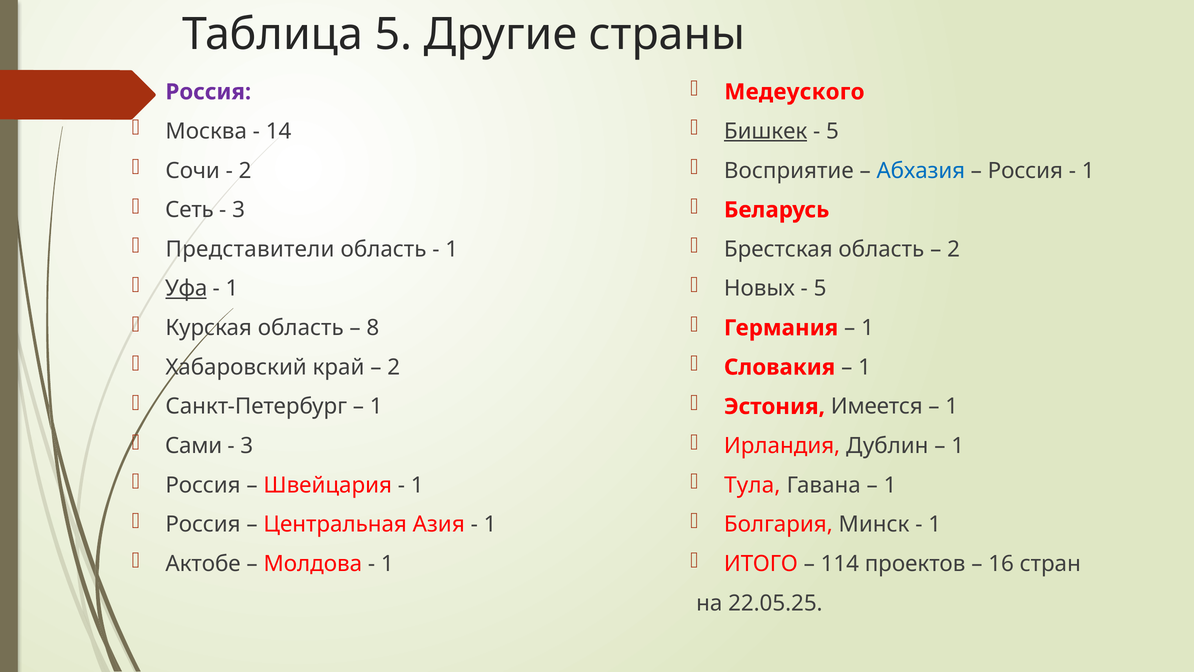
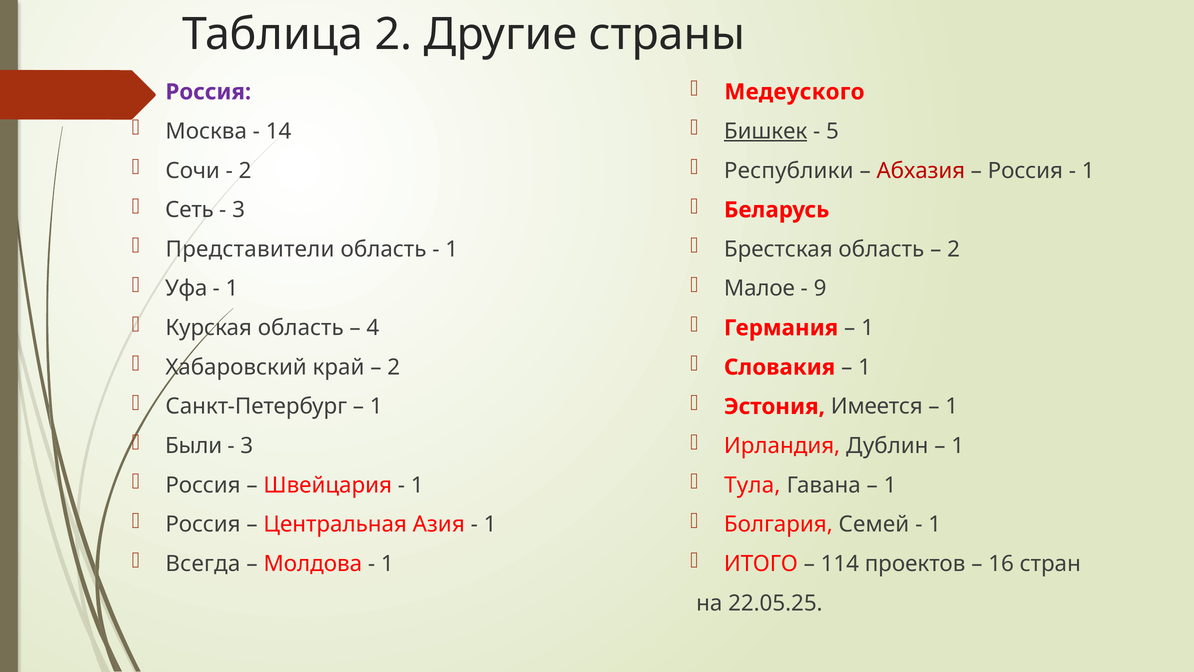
Таблица 5: 5 -> 2 (394, 34)
Восприятие: Восприятие -> Республики (789, 171)
Абхазия colour: blue -> red (921, 171)
Уфа underline: present -> none (186, 288)
Новых: Новых -> Малое (759, 288)
5: 5 -> 9 (820, 288)
8: 8 -> 4 (373, 328)
Сами: Сами -> Были (194, 446)
Минск: Минск -> Семей (874, 524)
Актобе: Актобе -> Всегда (203, 564)
